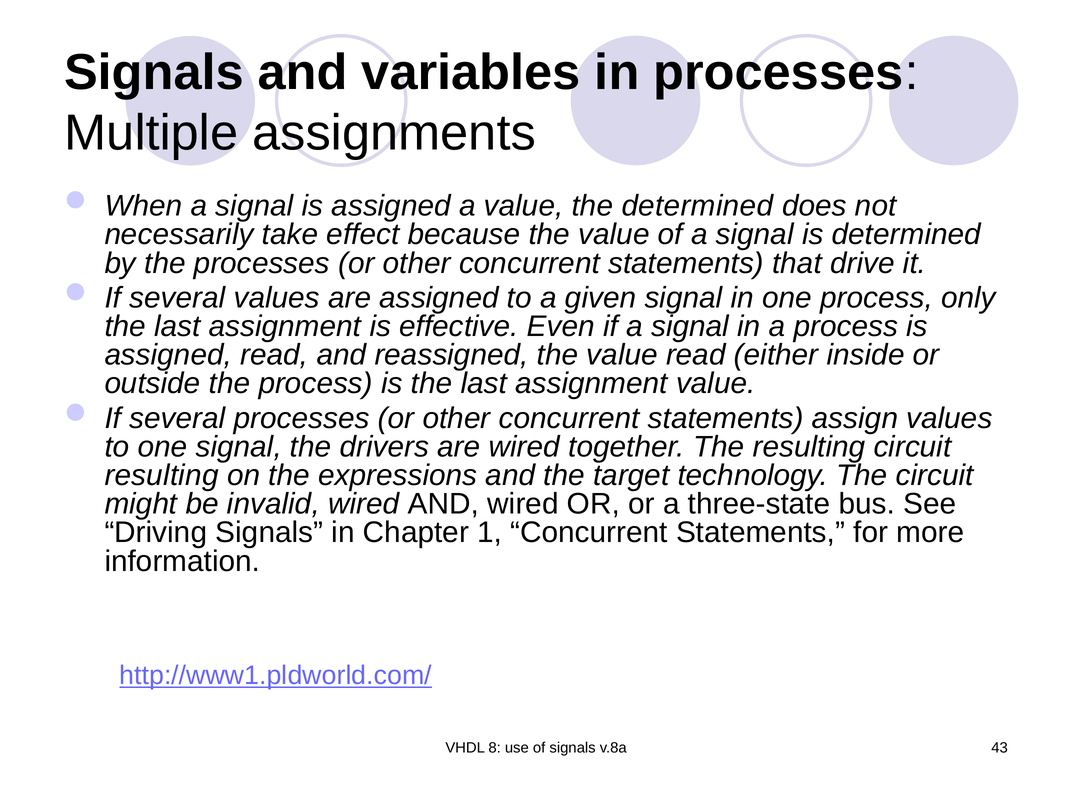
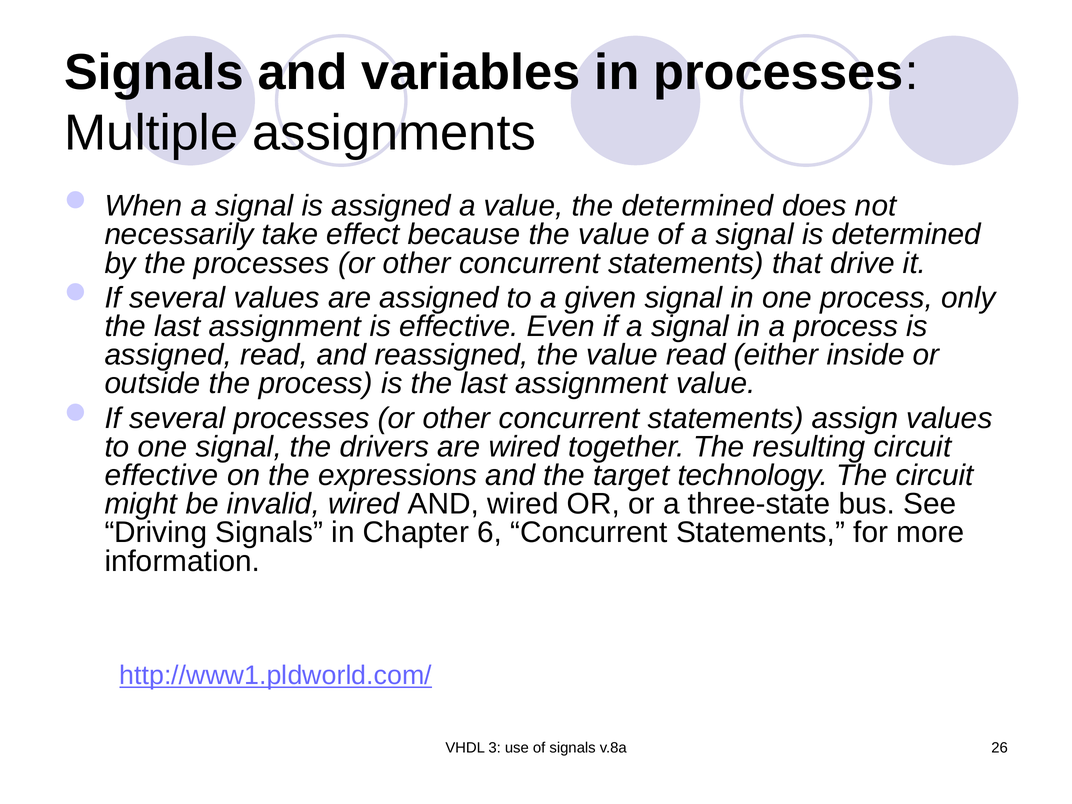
resulting: resulting -> effective (162, 475)
1: 1 -> 6 (490, 533)
8: 8 -> 3 (495, 748)
43: 43 -> 26 (1000, 748)
